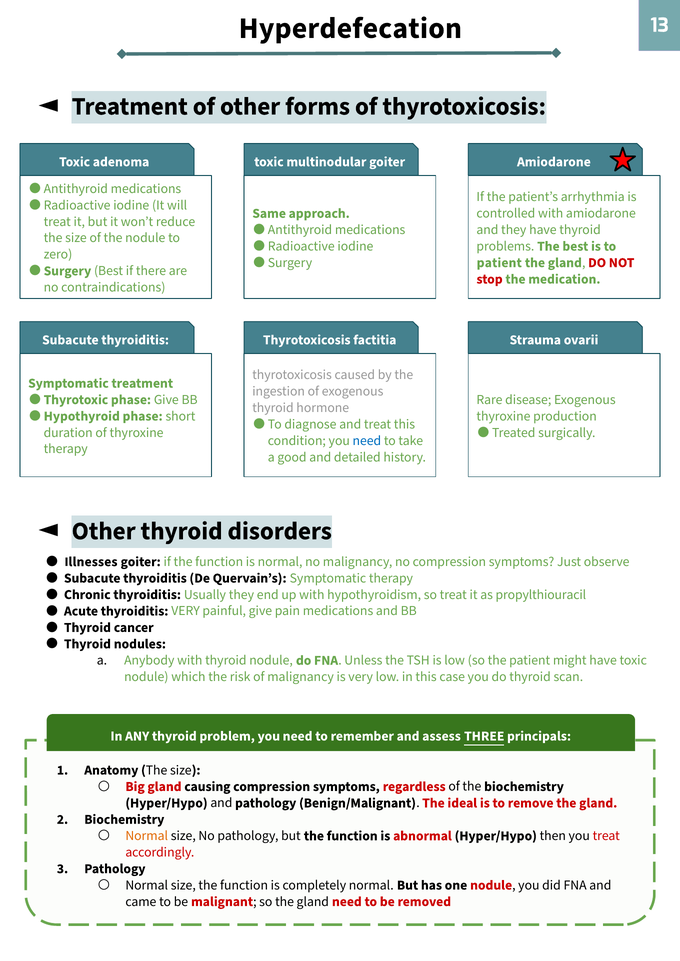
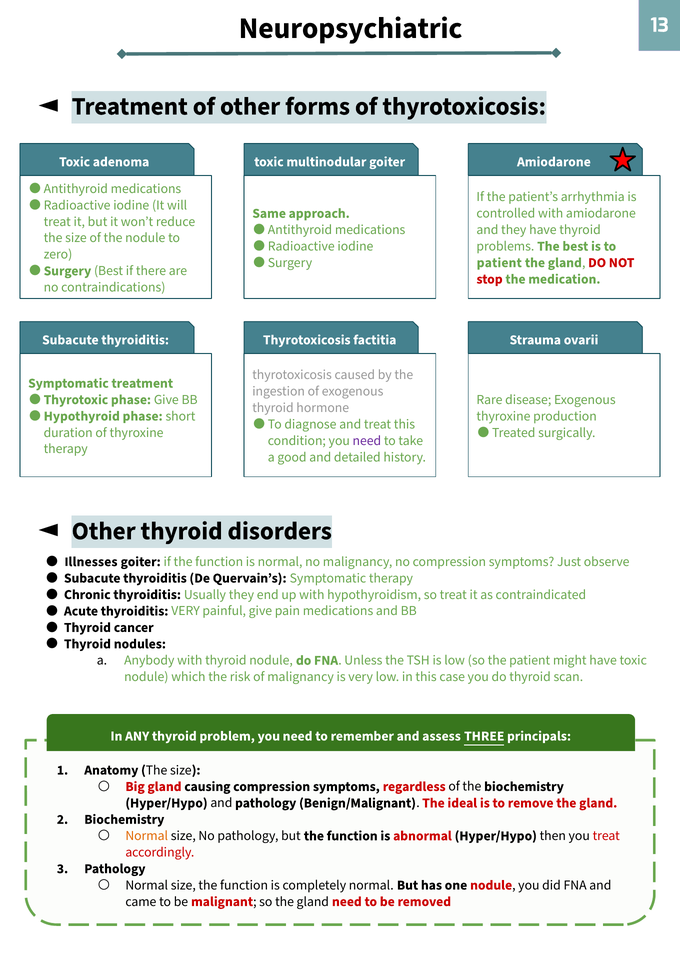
Hyperdefecation: Hyperdefecation -> Neuropsychiatric (351, 28)
need colour: blue -> purple (367, 441)
propylthiouracil: propylthiouracil -> contraindicated (541, 595)
